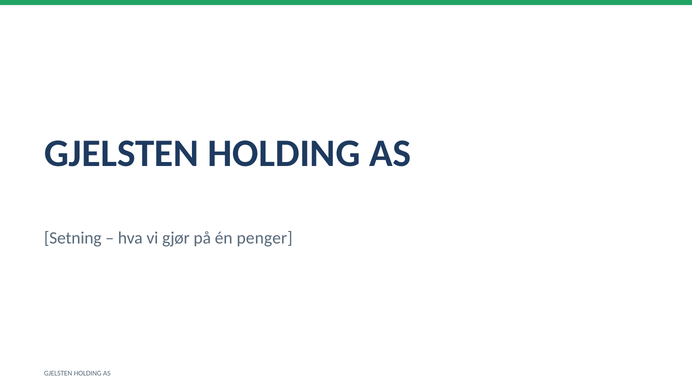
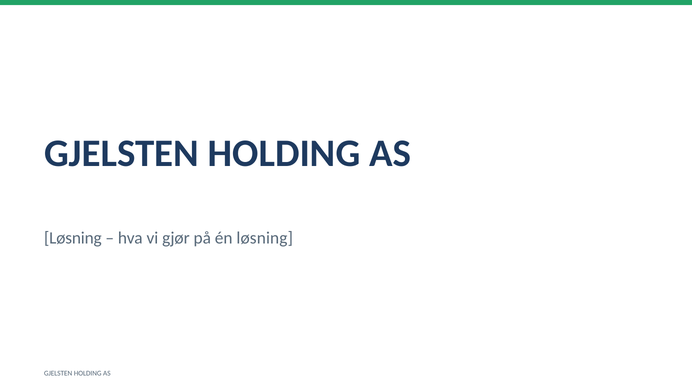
Setning: Setning -> Løsning (73, 238)
én penger: penger -> løsning (265, 238)
